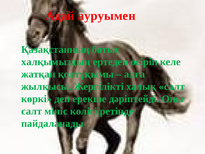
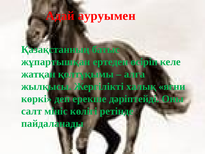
халқымыздың: халқымыздың -> жұпартышқан (56, 62)
халық салт: салт -> яғни (172, 86)
